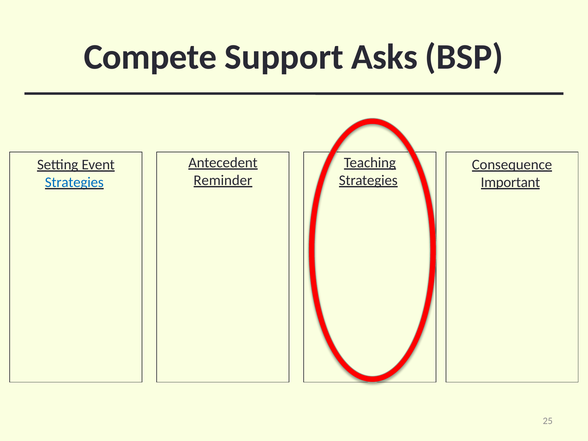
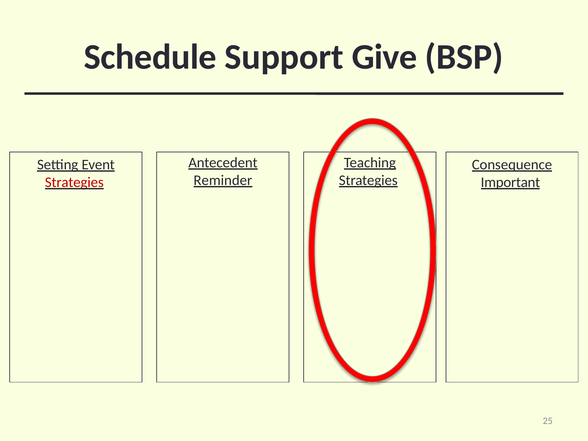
Compete: Compete -> Schedule (150, 57)
Asks: Asks -> Give (385, 57)
Strategies colour: blue -> red (74, 182)
